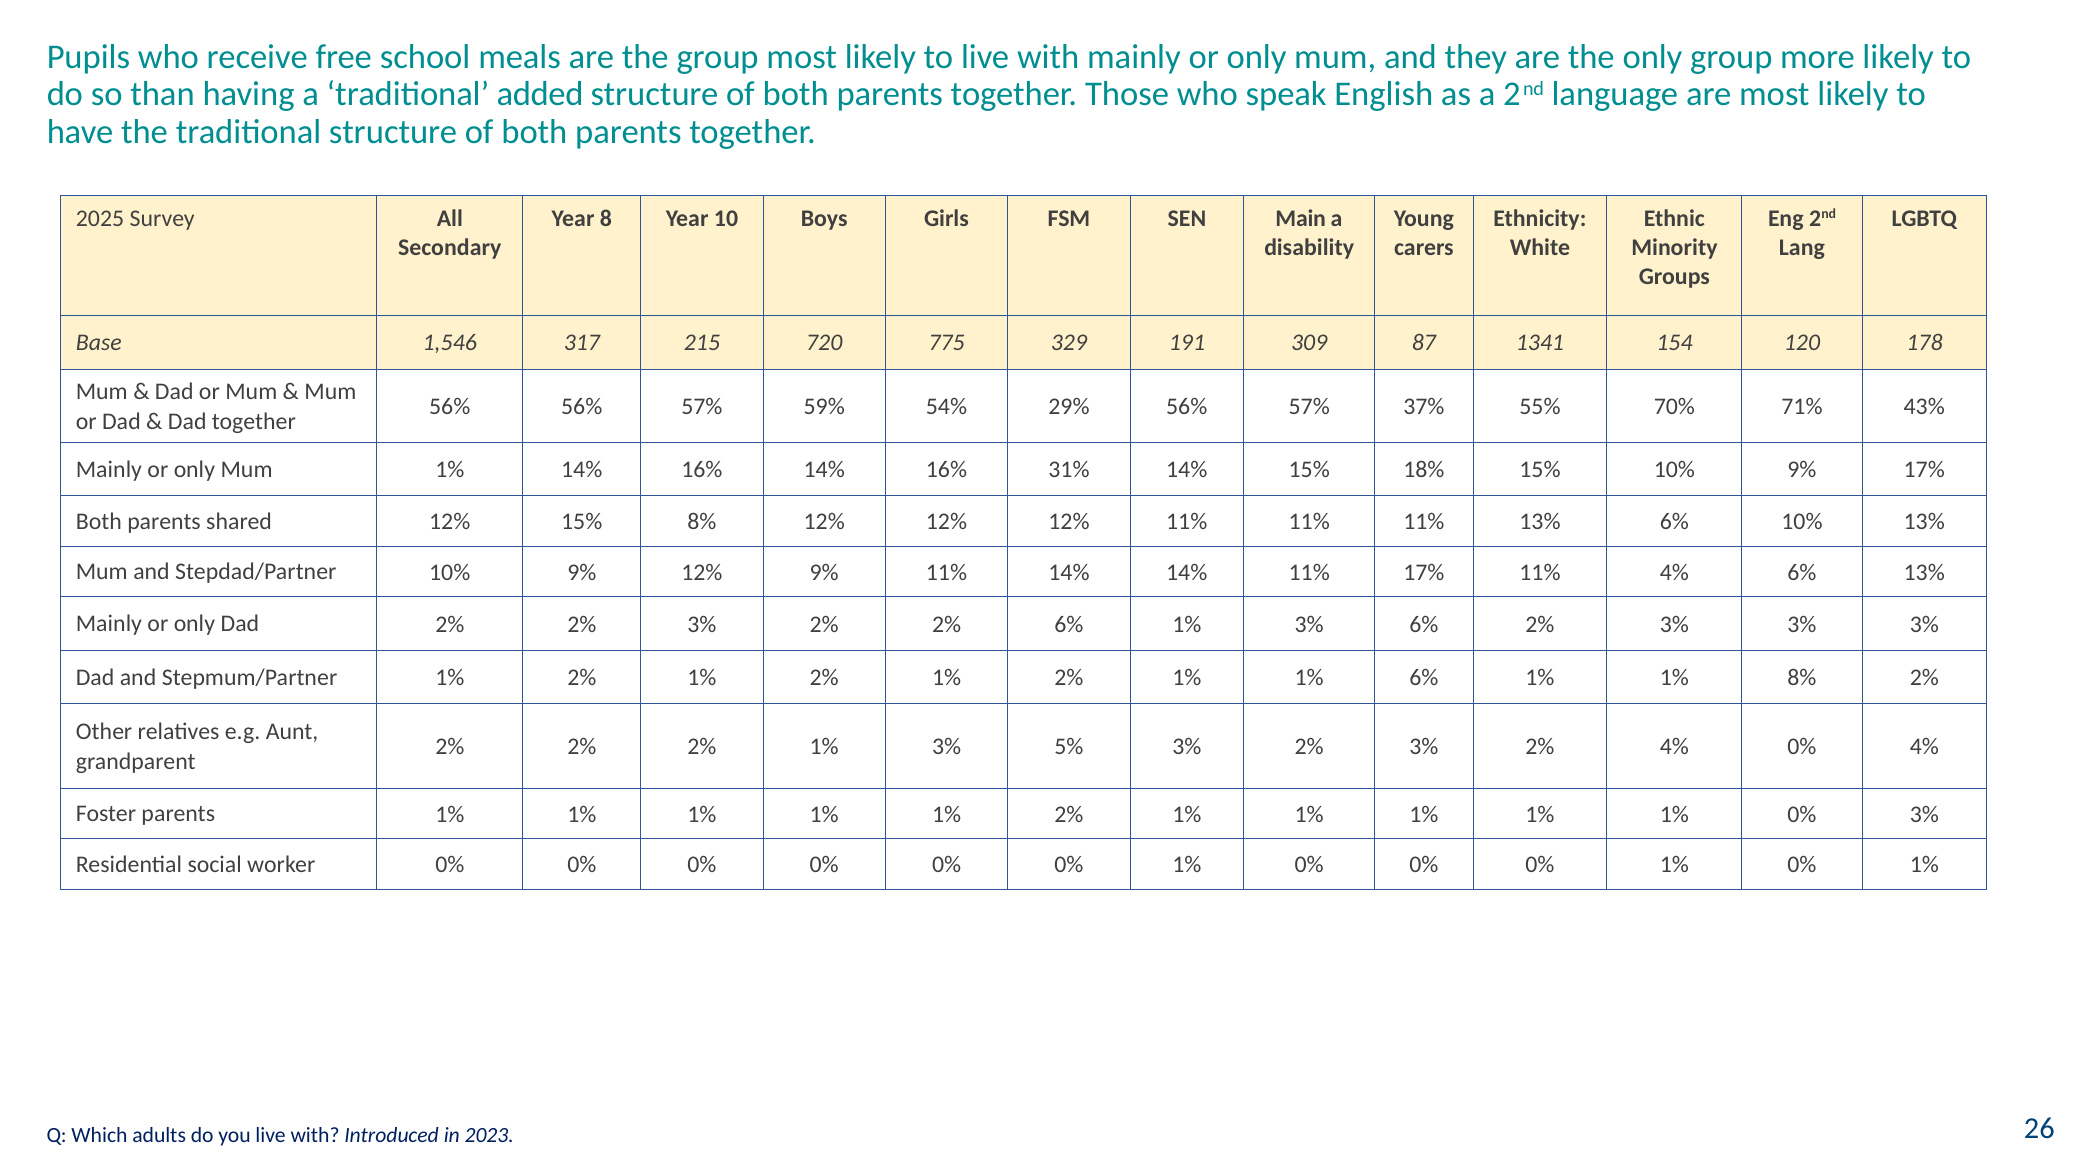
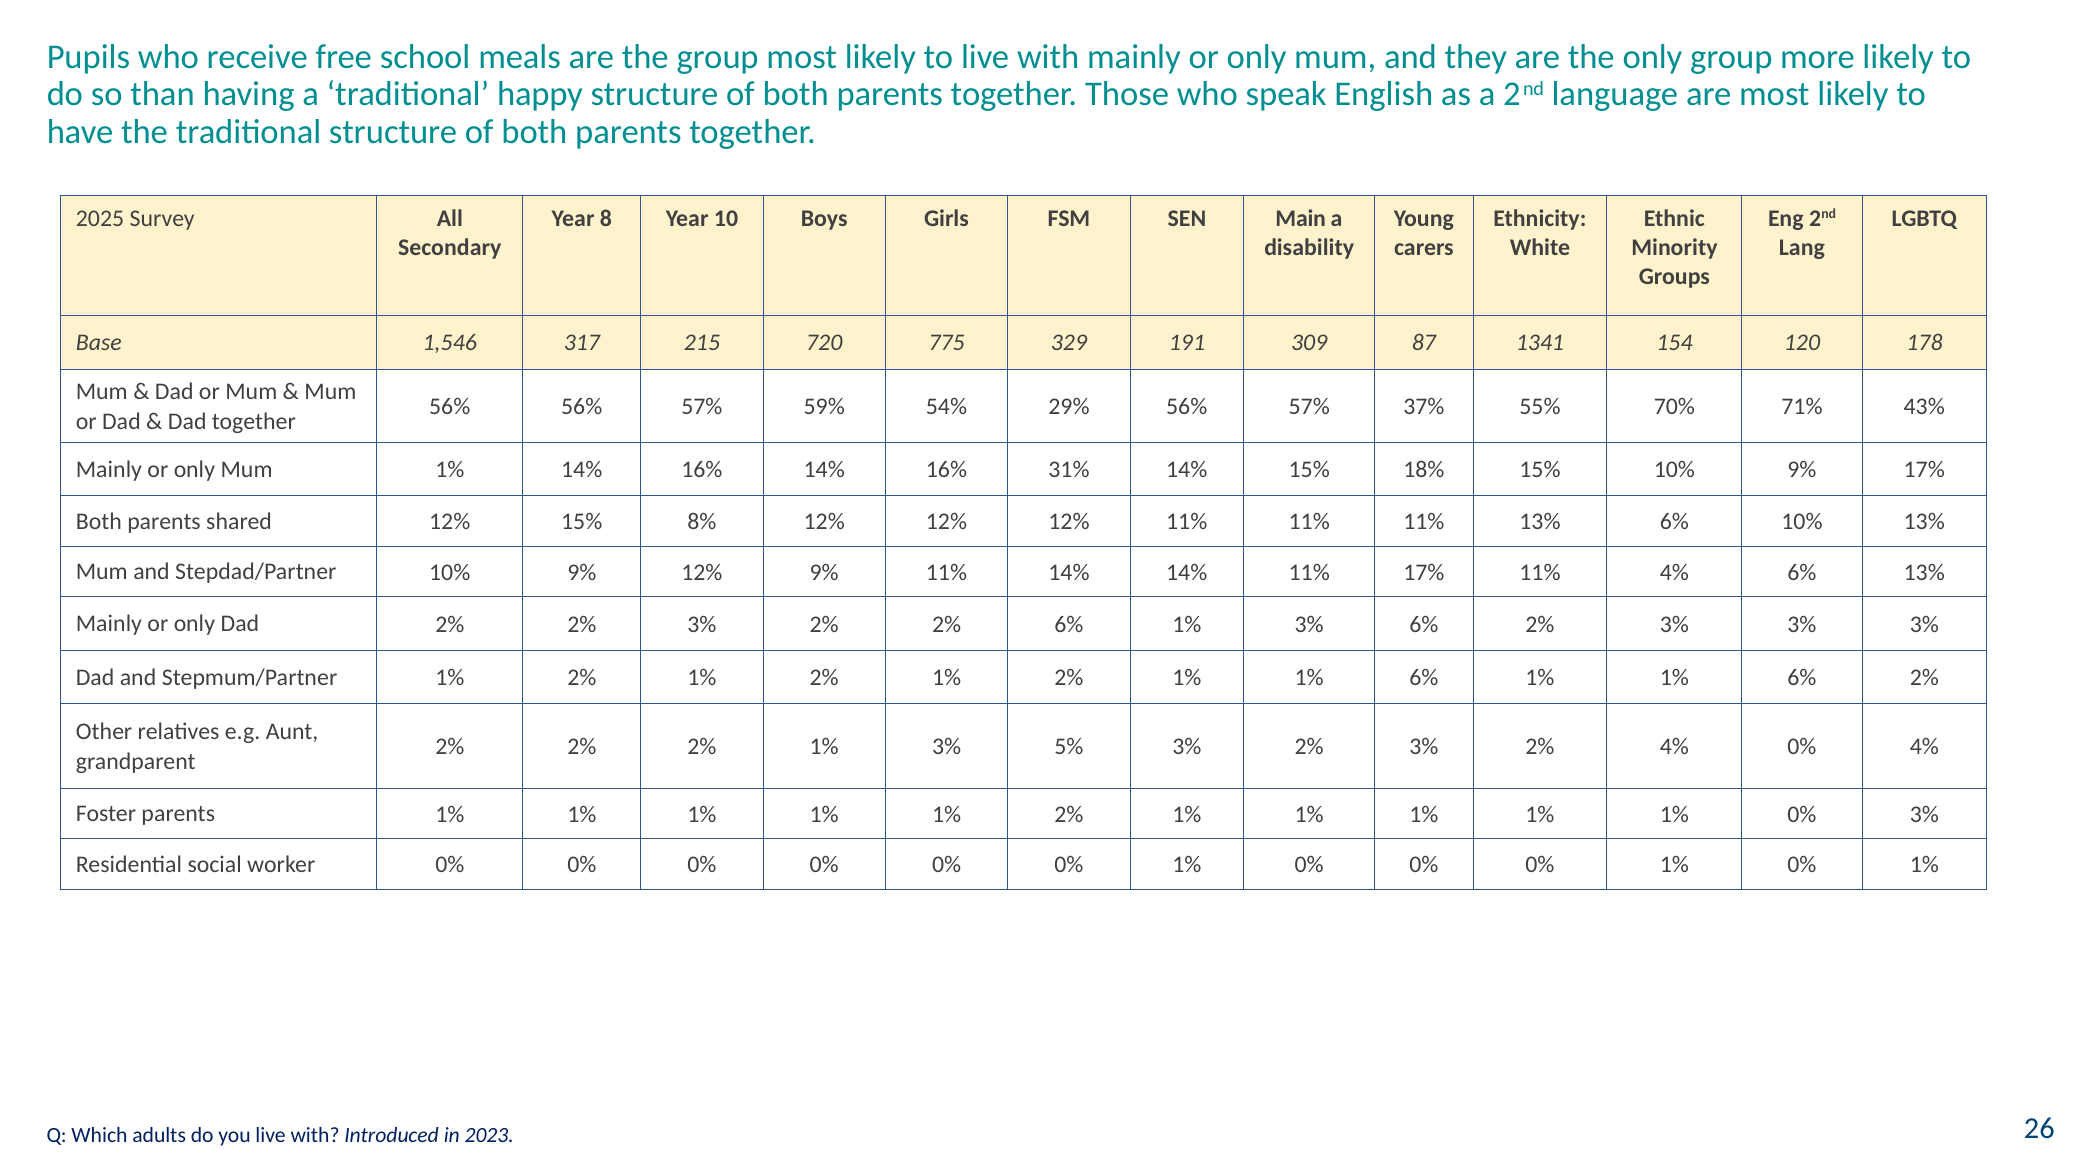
added: added -> happy (540, 94)
6% 1% 1% 8%: 8% -> 6% (1802, 678)
